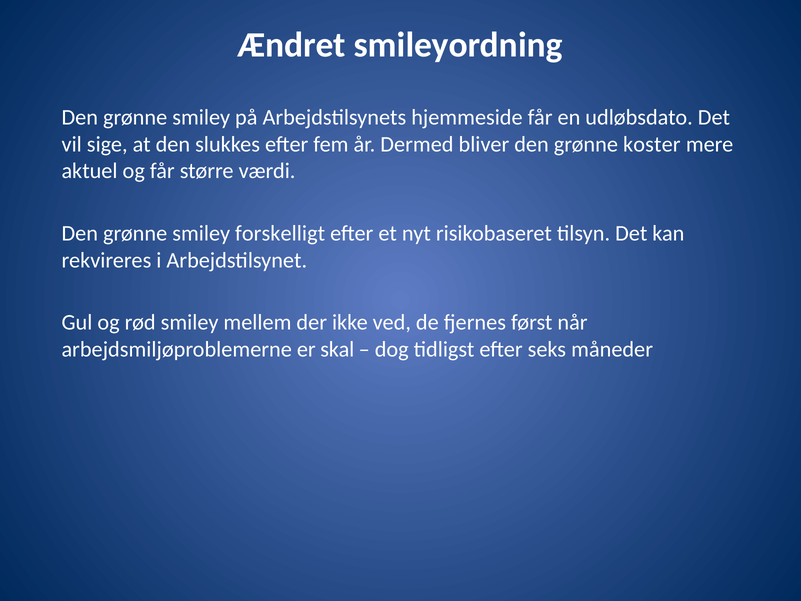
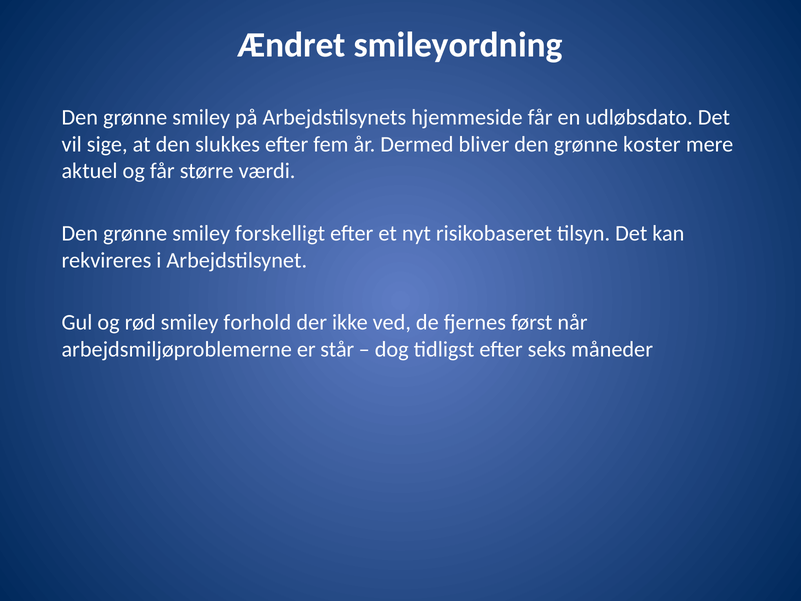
mellem: mellem -> forhold (257, 322)
skal: skal -> står (337, 349)
